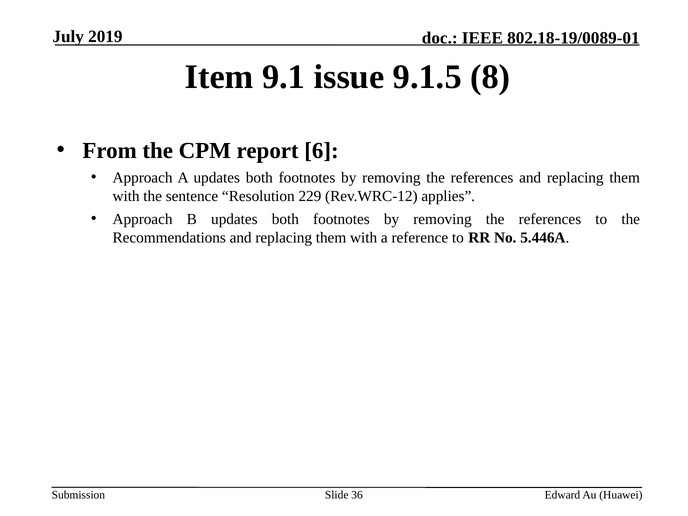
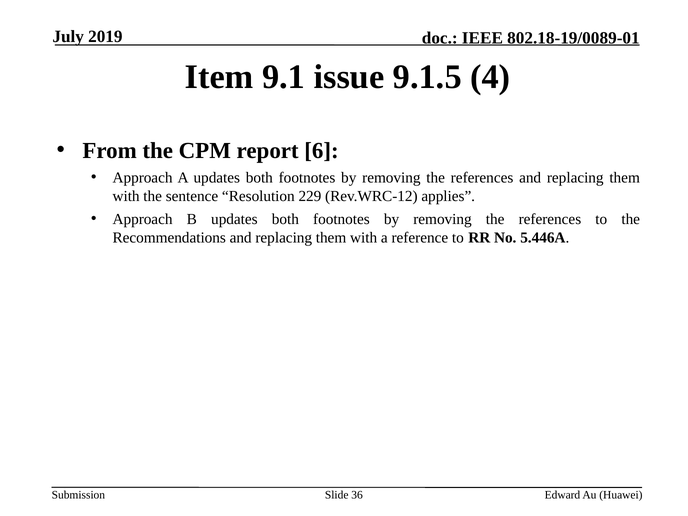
8: 8 -> 4 (490, 77)
